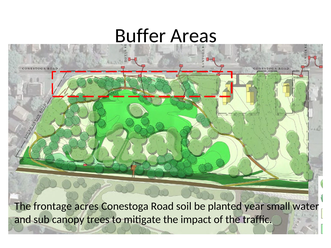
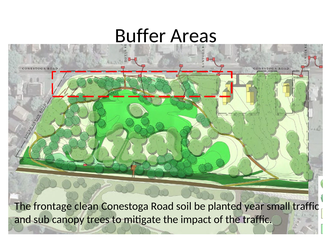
acres: acres -> clean (87, 207)
small water: water -> traffic (306, 207)
